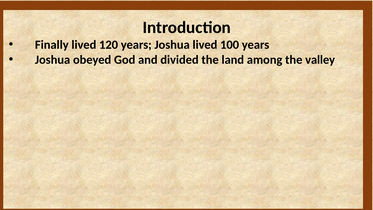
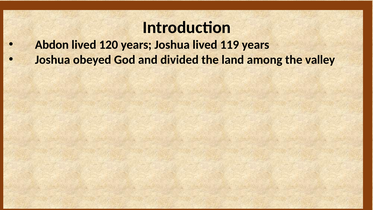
Finally: Finally -> Abdon (52, 45)
100: 100 -> 119 (230, 45)
